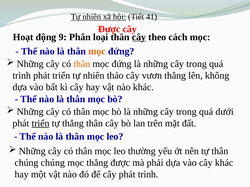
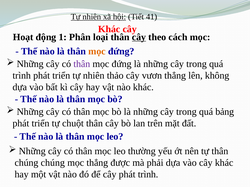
Được: Được -> Khác (109, 29)
9: 9 -> 1 (63, 37)
thân colour: orange -> purple (82, 64)
dưới: dưới -> bảng (225, 112)
triển underline: present -> none (40, 124)
tự thẳng: thẳng -> chuột (73, 124)
